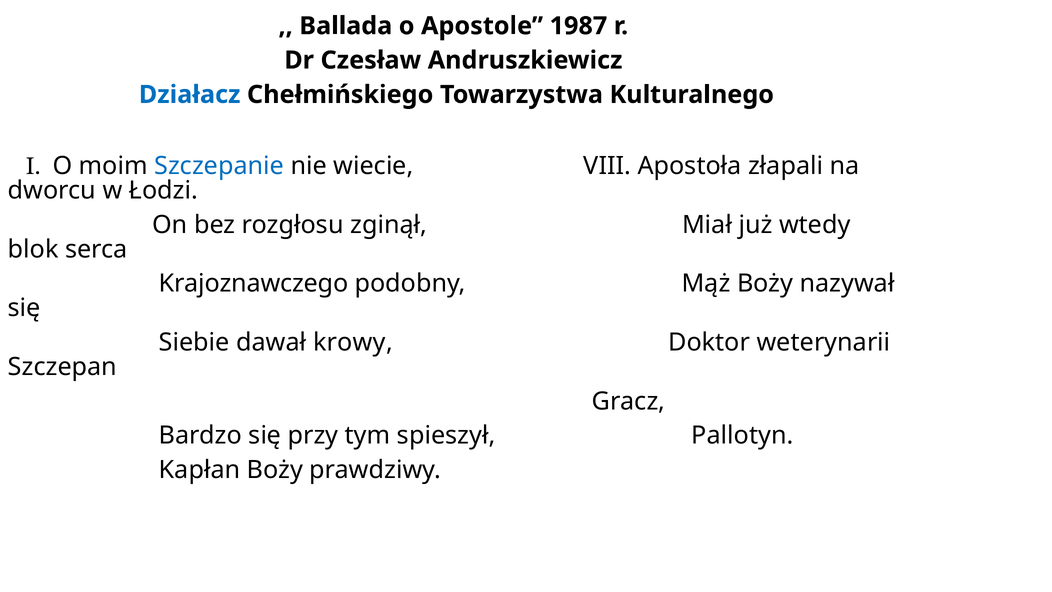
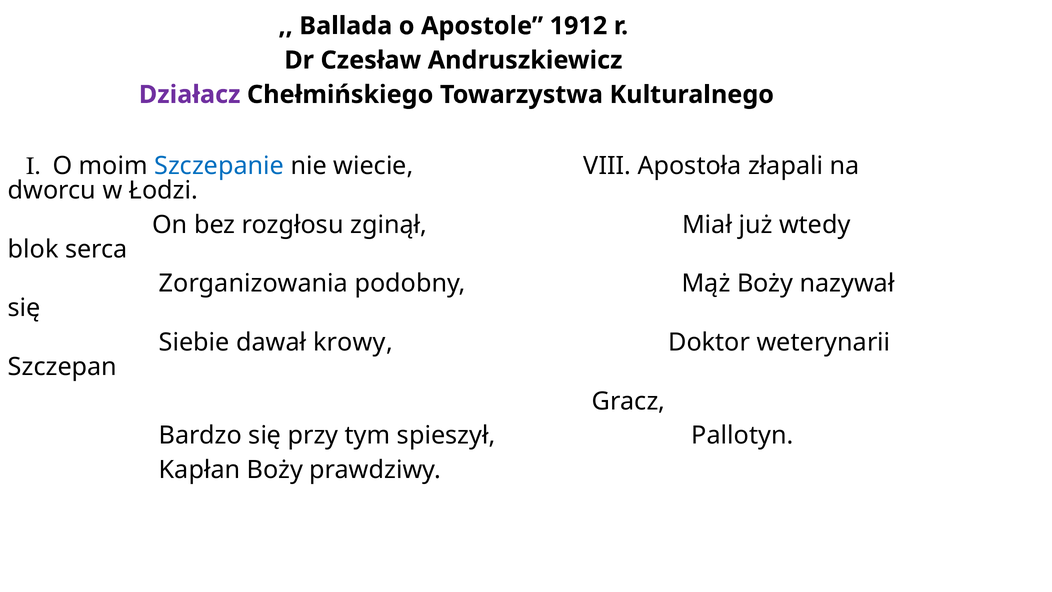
1987: 1987 -> 1912 (578, 26)
Działacz colour: blue -> purple (190, 95)
Krajoznawczego: Krajoznawczego -> Zorganizowania (253, 284)
